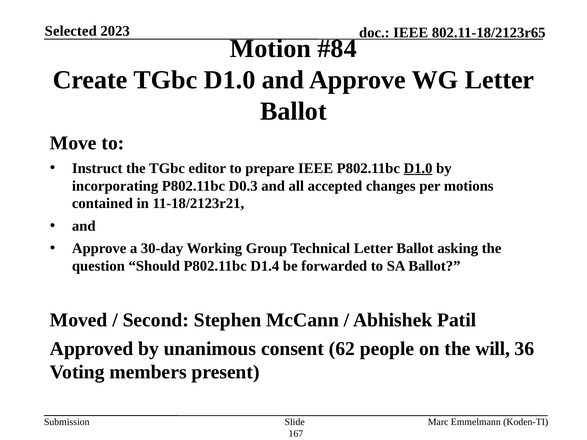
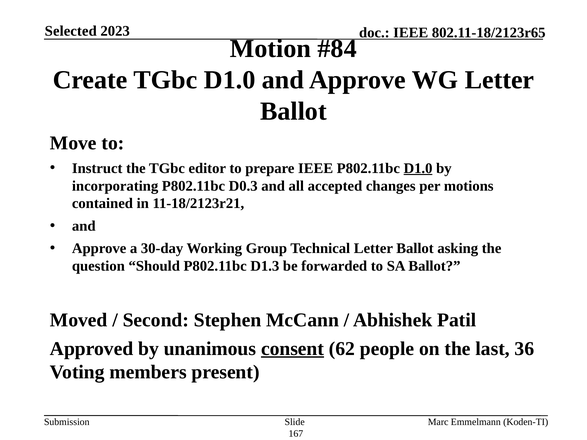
D1.4: D1.4 -> D1.3 (265, 266)
consent underline: none -> present (293, 349)
will: will -> last (493, 349)
